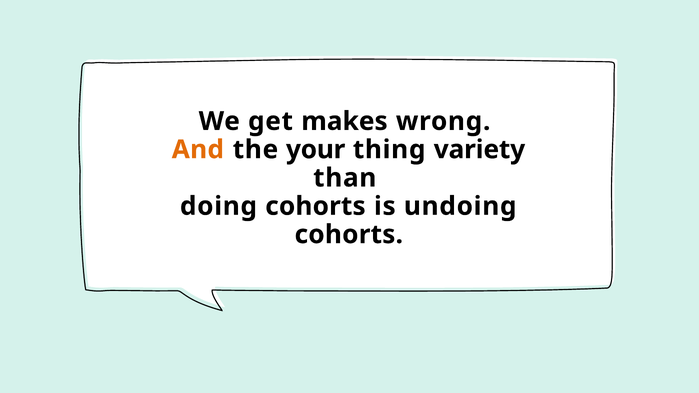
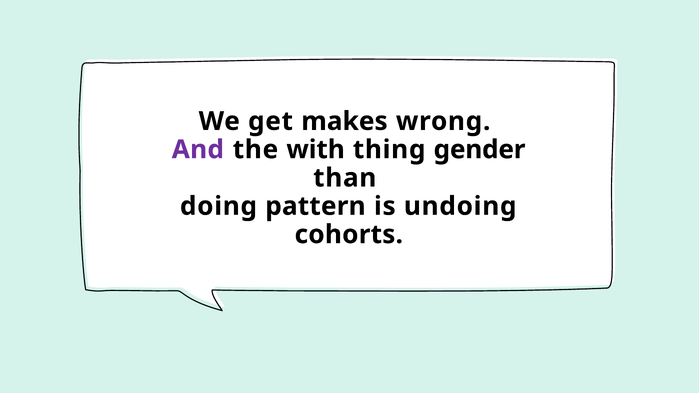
And colour: orange -> purple (198, 150)
your: your -> with (316, 150)
variety: variety -> gender (480, 150)
doing cohorts: cohorts -> pattern (315, 206)
